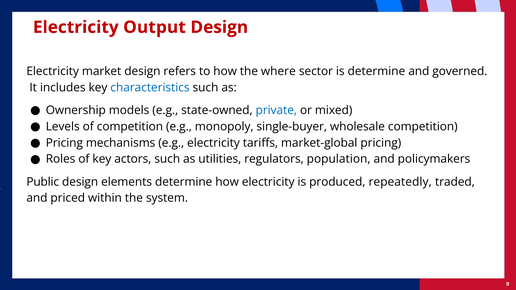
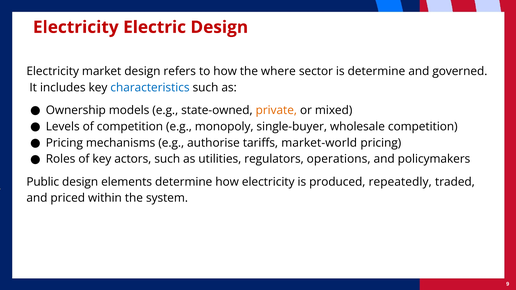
Output: Output -> Electric (155, 27)
private colour: blue -> orange (276, 110)
e.g electricity: electricity -> authorise (213, 143)
market-global: market-global -> market-world (319, 143)
population: population -> operations (339, 159)
